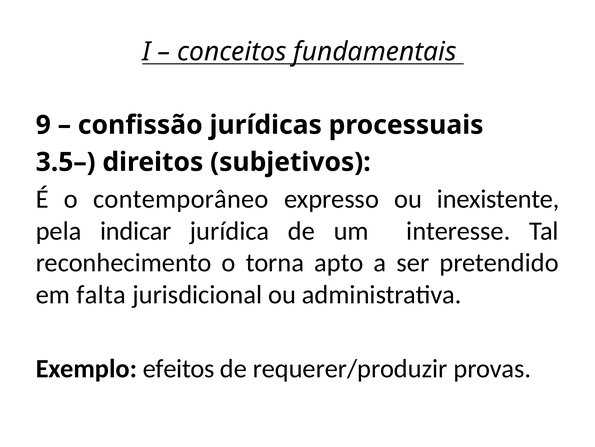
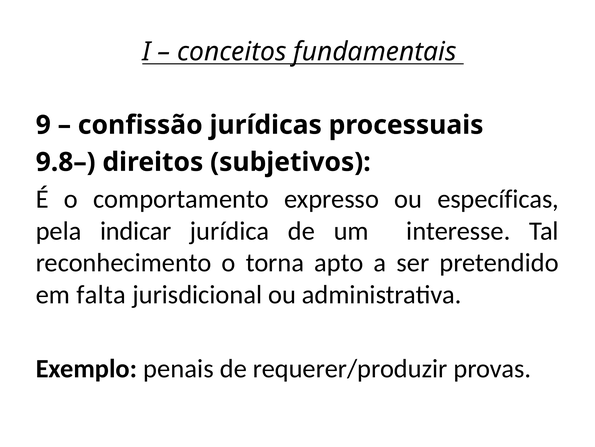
3.5–: 3.5– -> 9.8– (66, 162)
contemporâneo: contemporâneo -> comportamento (181, 199)
inexistente: inexistente -> específicas (498, 199)
efeitos: efeitos -> penais (178, 368)
